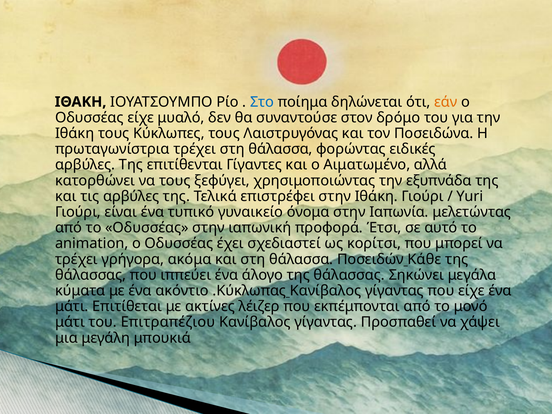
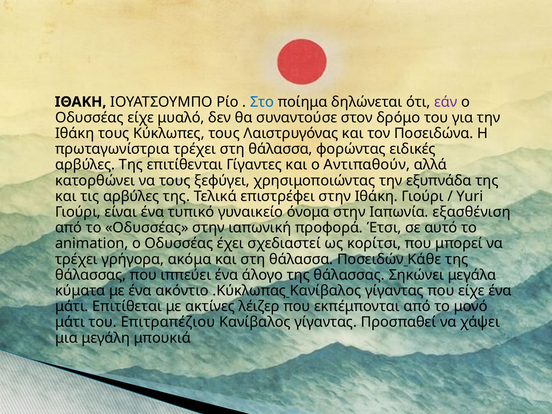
εάν colour: orange -> purple (446, 102)
Αιματωμένο: Αιματωμένο -> Αντιπαθούν (367, 165)
μελετώντας: μελετώντας -> εξασθένιση (472, 212)
